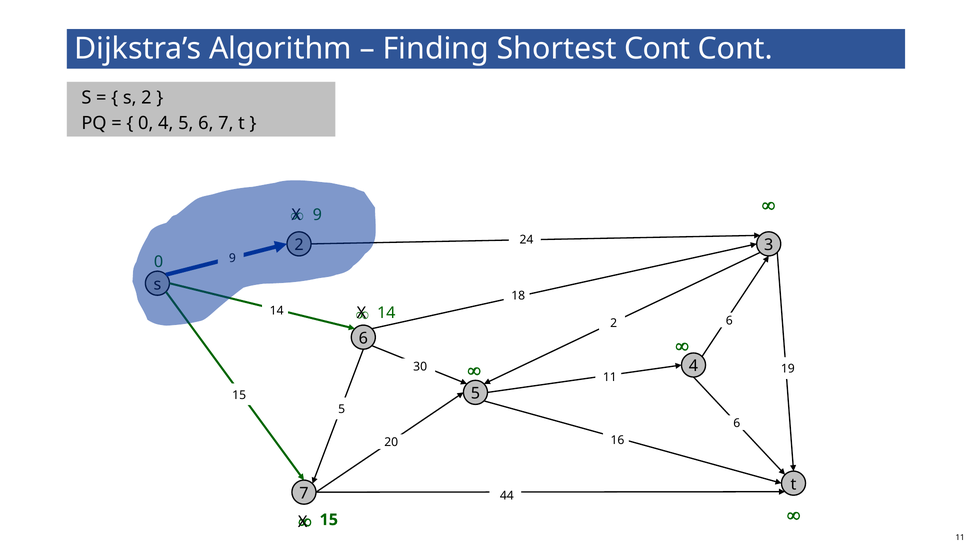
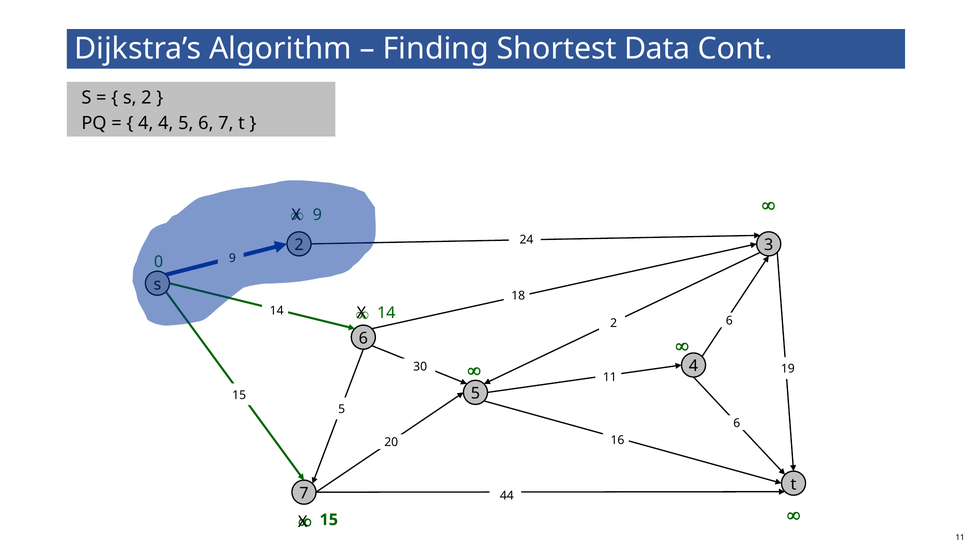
Shortest Cont: Cont -> Data (657, 49)
0: 0 -> 4 (146, 123)
